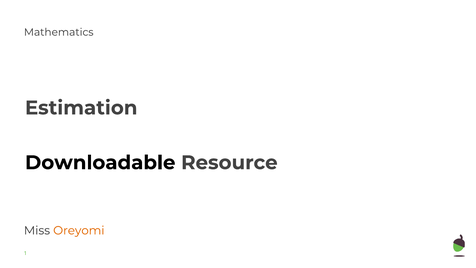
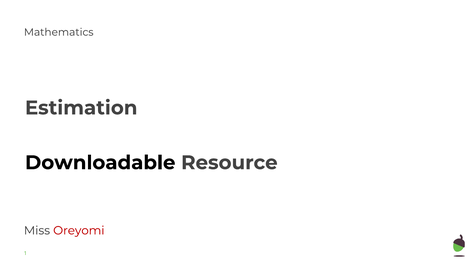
Oreyomi colour: orange -> red (79, 230)
